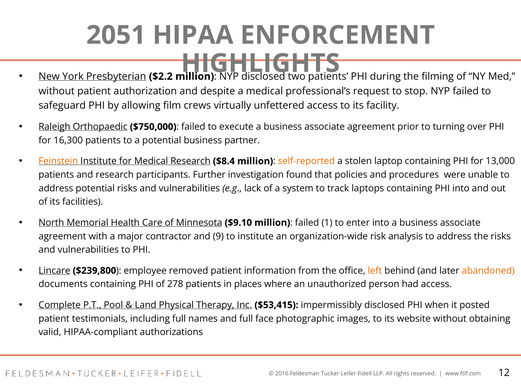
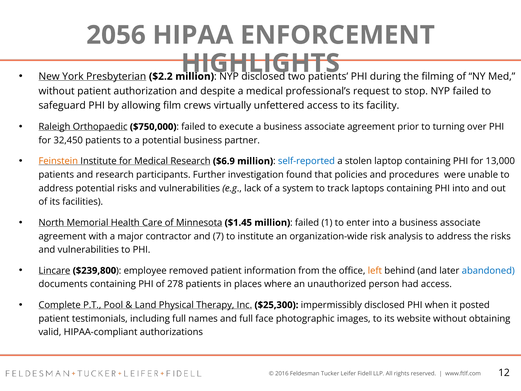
2051: 2051 -> 2056 (116, 35)
16,300: 16,300 -> 32,450 (68, 140)
$8.4: $8.4 -> $6.9 (224, 161)
self-reported colour: orange -> blue (306, 161)
$9.10: $9.10 -> $1.45 (238, 223)
9: 9 -> 7 (218, 236)
abandoned colour: orange -> blue (488, 270)
$53,415: $53,415 -> $25,300 (276, 305)
